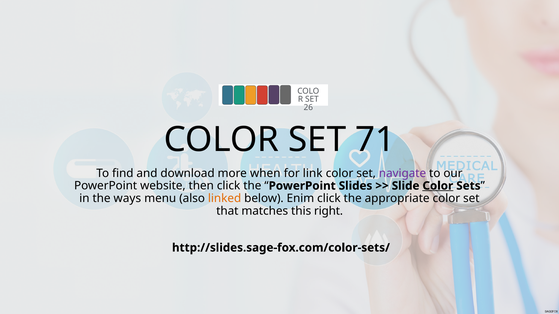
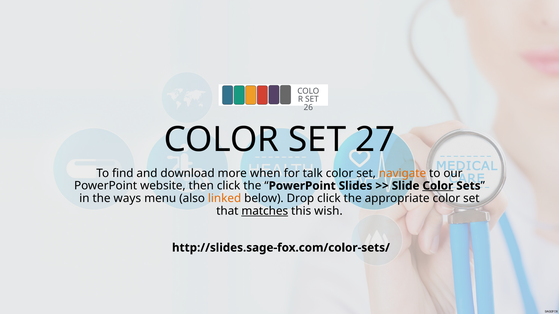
71: 71 -> 27 (375, 140)
link: link -> talk (313, 173)
navigate colour: purple -> orange (402, 173)
Enim: Enim -> Drop (300, 199)
matches underline: none -> present (265, 211)
right: right -> wish (328, 211)
